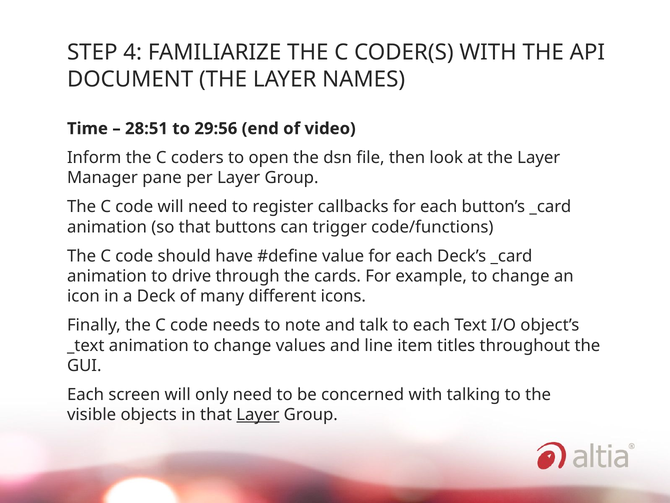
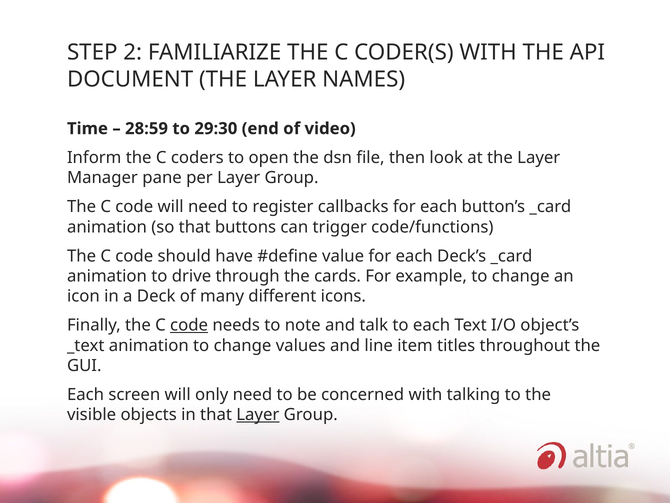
4: 4 -> 2 (133, 52)
28:51: 28:51 -> 28:59 (146, 128)
29:56: 29:56 -> 29:30 (216, 128)
code underline: none -> present (189, 325)
